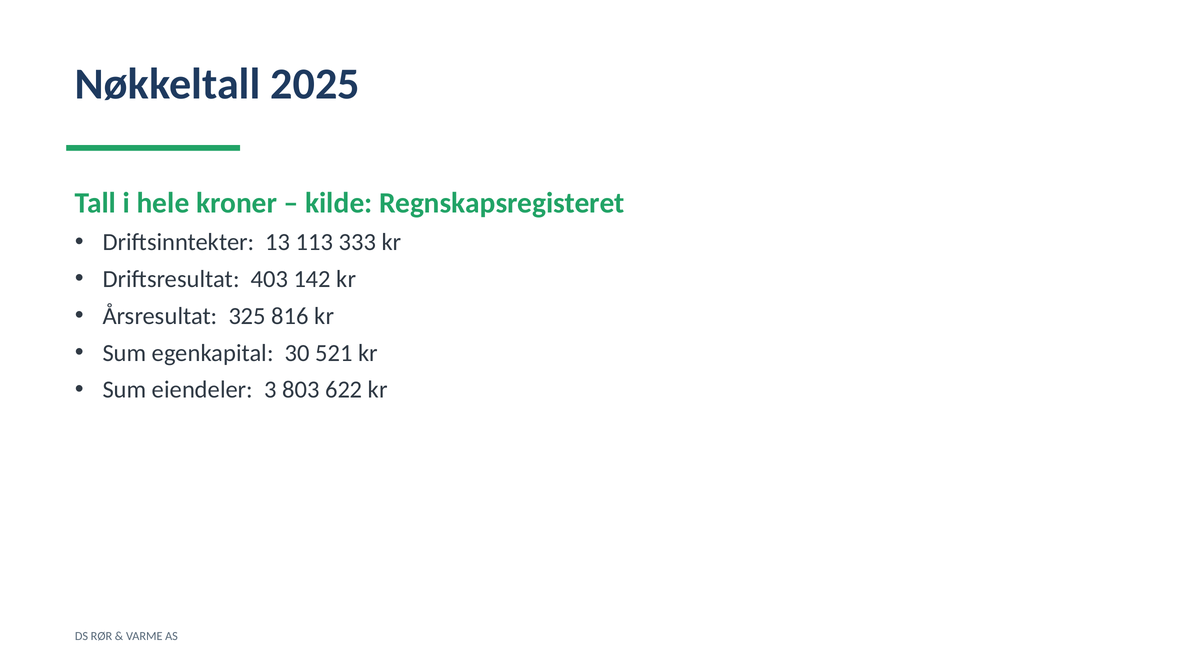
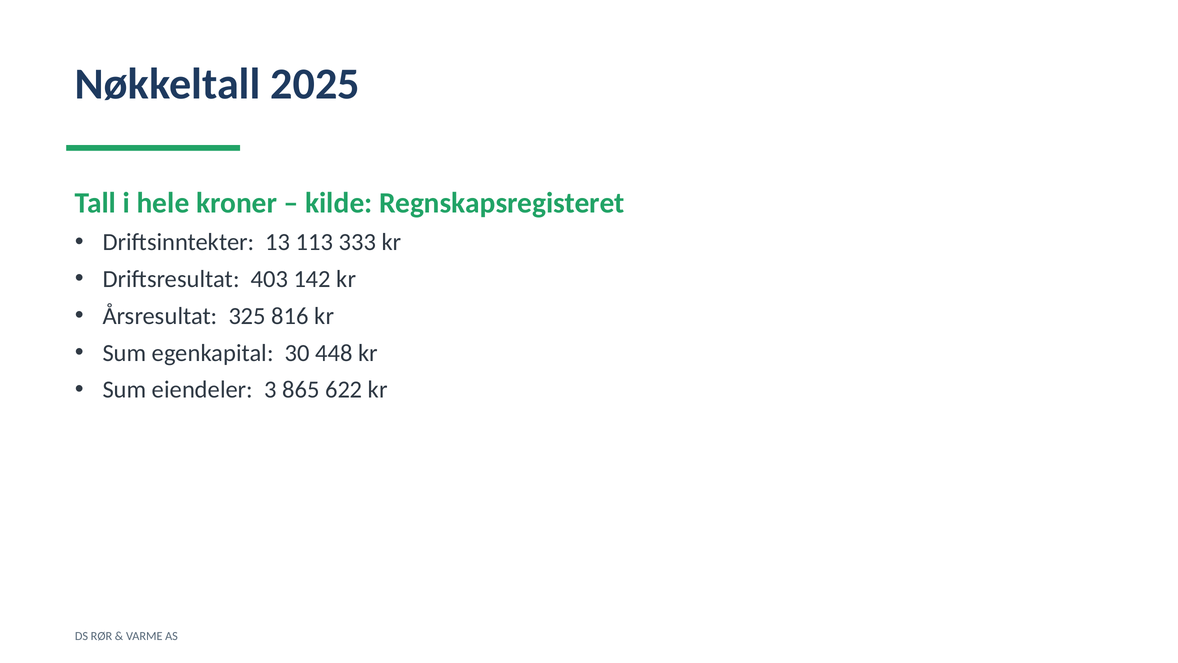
521: 521 -> 448 (334, 353)
803: 803 -> 865 (301, 390)
